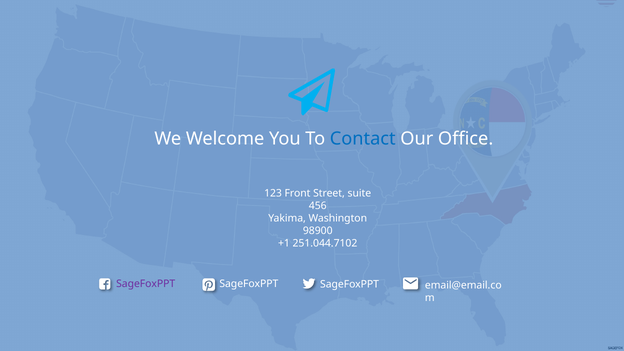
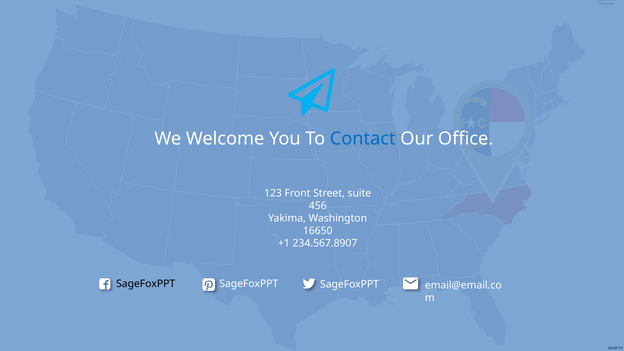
98900: 98900 -> 16650 (318, 231)
251.044.7102: 251.044.7102 -> 234.567.8907 (325, 243)
SageFoxPPT colour: purple -> black (146, 284)
